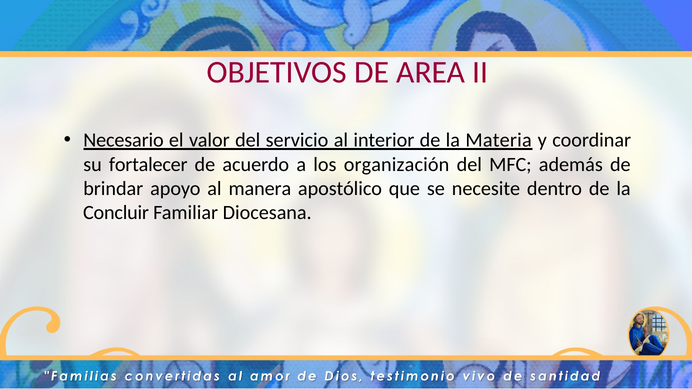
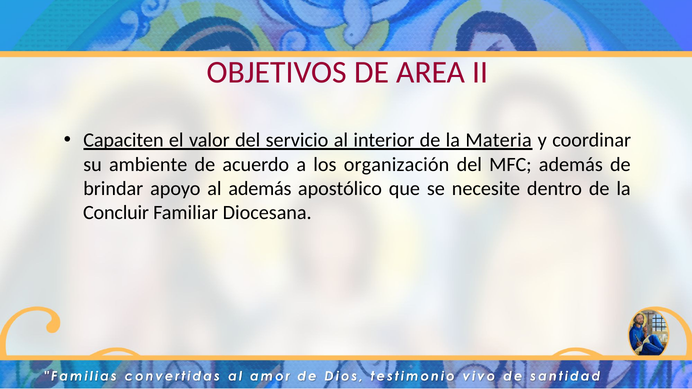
Necesario: Necesario -> Capaciten (123, 140)
fortalecer: fortalecer -> ambiente (148, 165)
al manera: manera -> además (260, 189)
